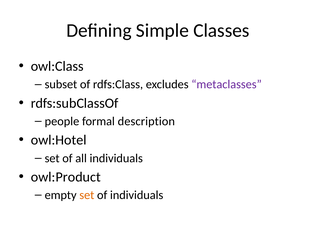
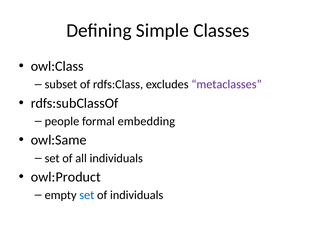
description: description -> embedding (146, 121)
owl:Hotel: owl:Hotel -> owl:Same (59, 140)
set colour: orange -> blue (87, 195)
